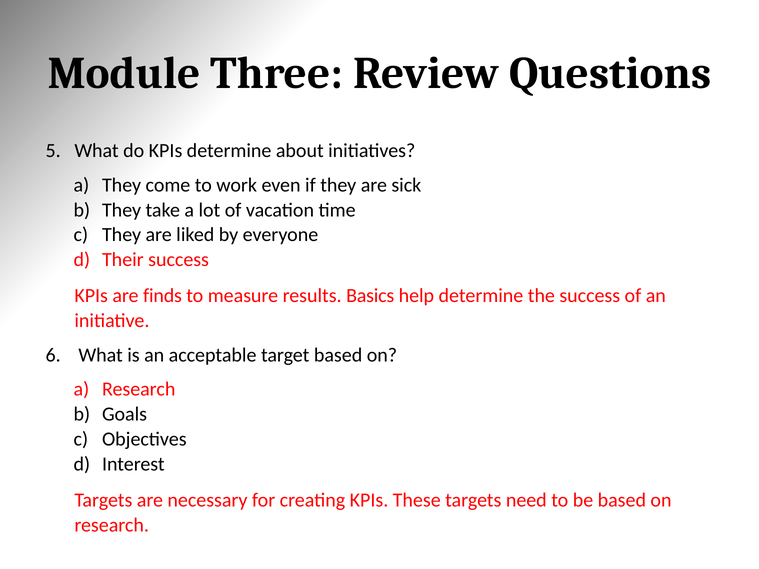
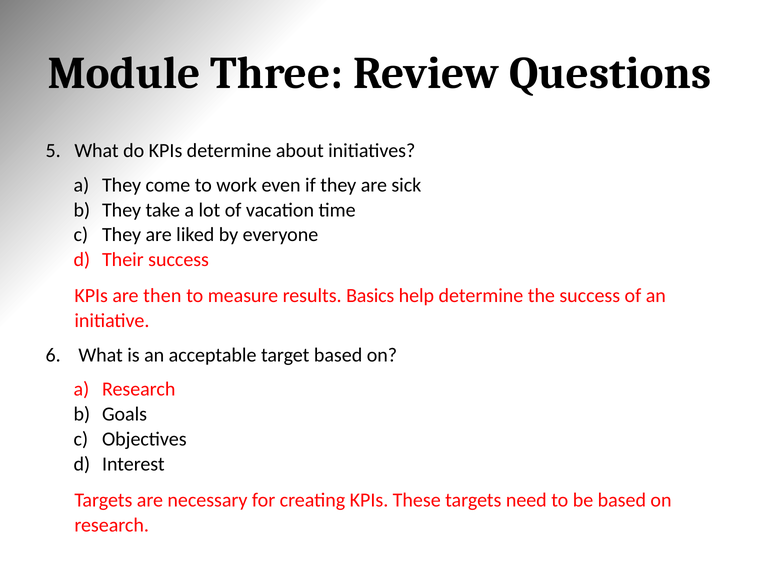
finds: finds -> then (162, 296)
